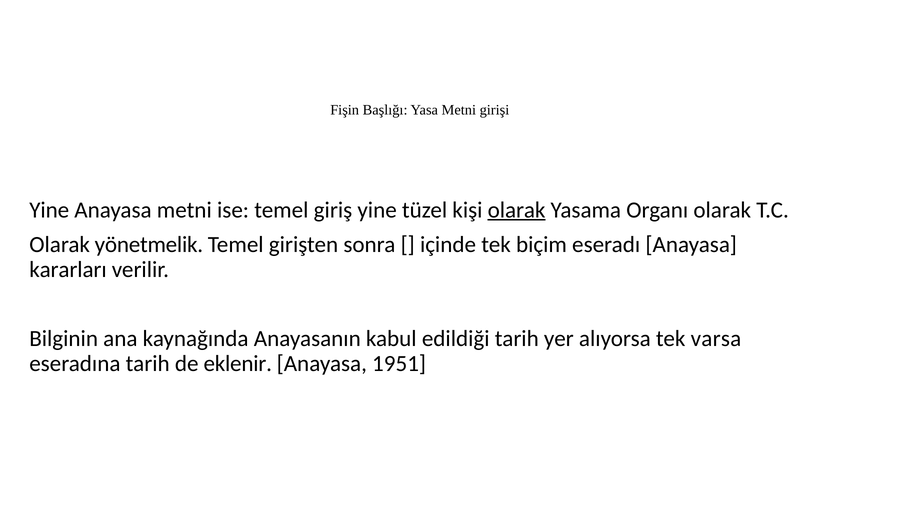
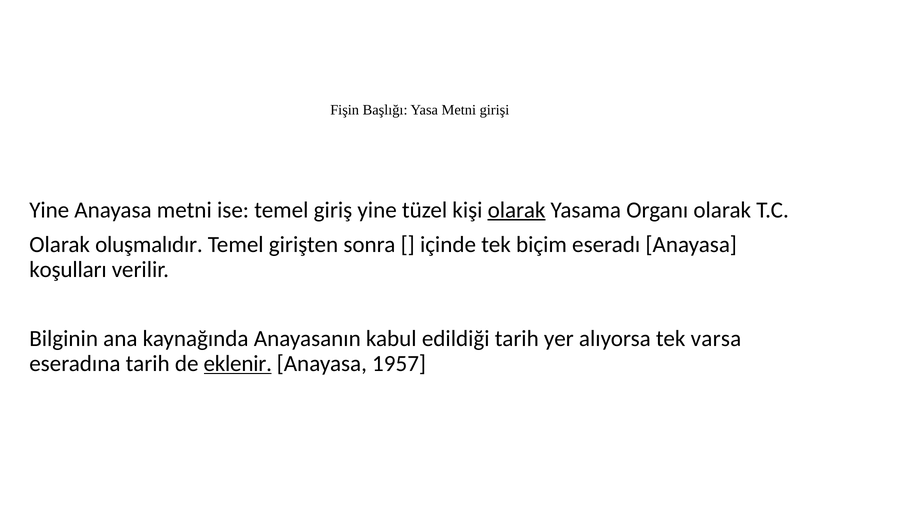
yönetmelik: yönetmelik -> oluşmalıdır (149, 244)
kararları: kararları -> koşulları (68, 269)
eklenir underline: none -> present (238, 363)
1951: 1951 -> 1957 (399, 363)
